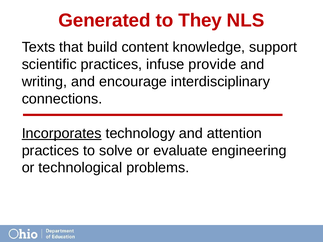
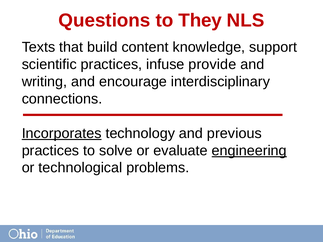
Generated: Generated -> Questions (104, 21)
attention: attention -> previous (234, 133)
engineering underline: none -> present (249, 151)
